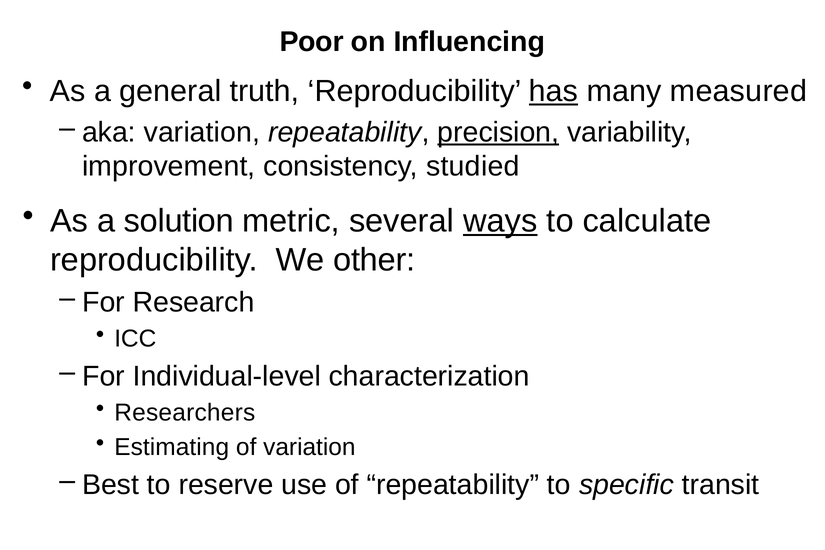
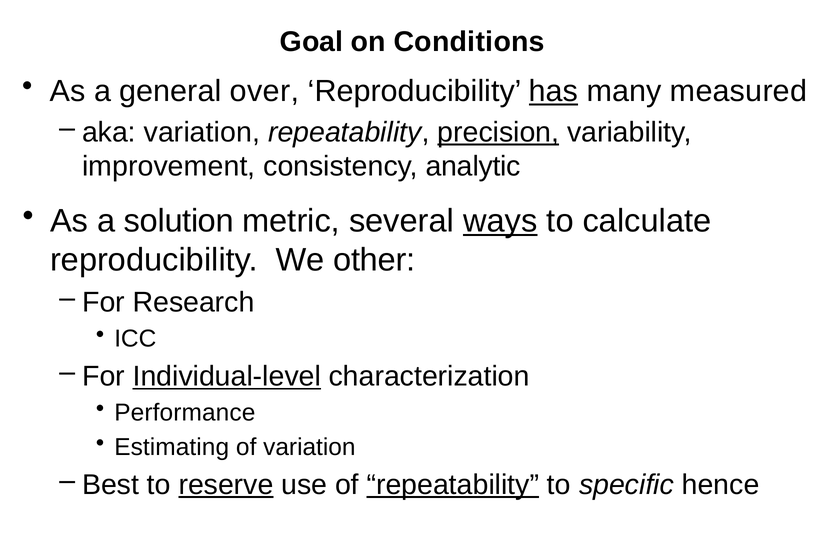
Poor: Poor -> Goal (312, 42)
Influencing: Influencing -> Conditions (469, 42)
truth: truth -> over (264, 91)
studied: studied -> analytic (473, 167)
Individual-level underline: none -> present (227, 376)
Researchers: Researchers -> Performance (185, 413)
reserve underline: none -> present (226, 485)
repeatability underline: none -> present (453, 485)
transit: transit -> hence (721, 485)
